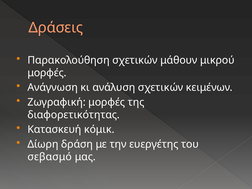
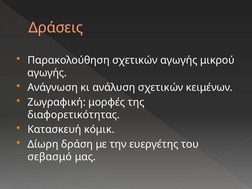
σχετικών μάθουν: μάθουν -> αγωγής (179, 60)
μορφές: μορφές -> αγωγής (47, 73)
